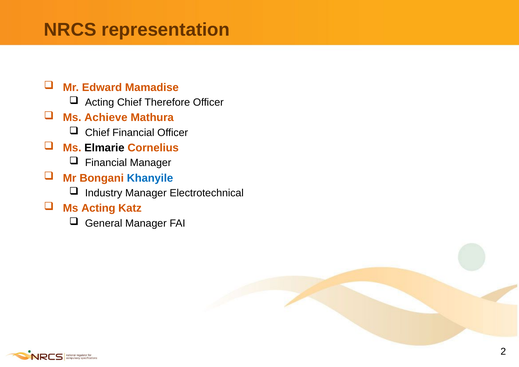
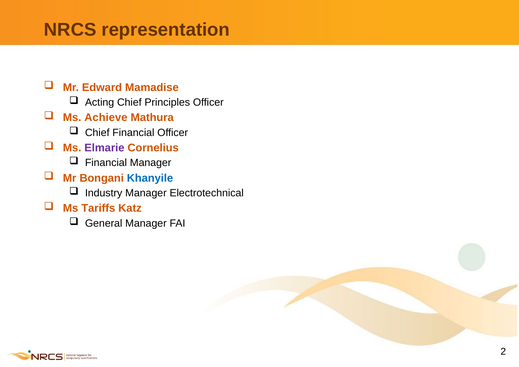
Therefore: Therefore -> Principles (167, 103)
Elmarie colour: black -> purple (104, 148)
Ms Acting: Acting -> Tariffs (98, 208)
